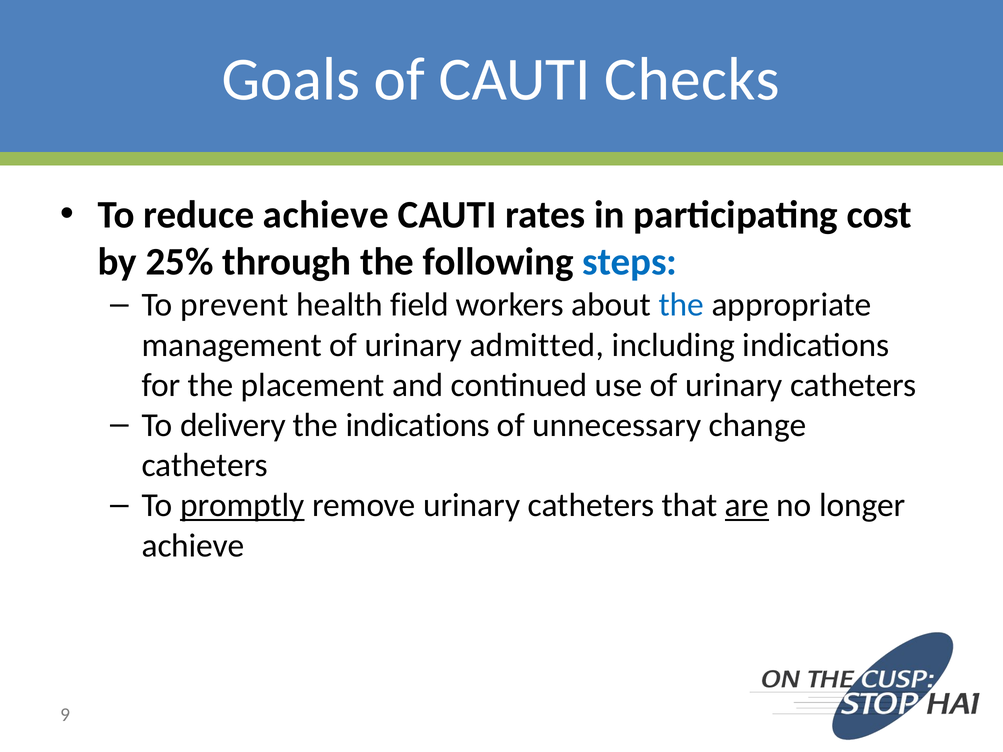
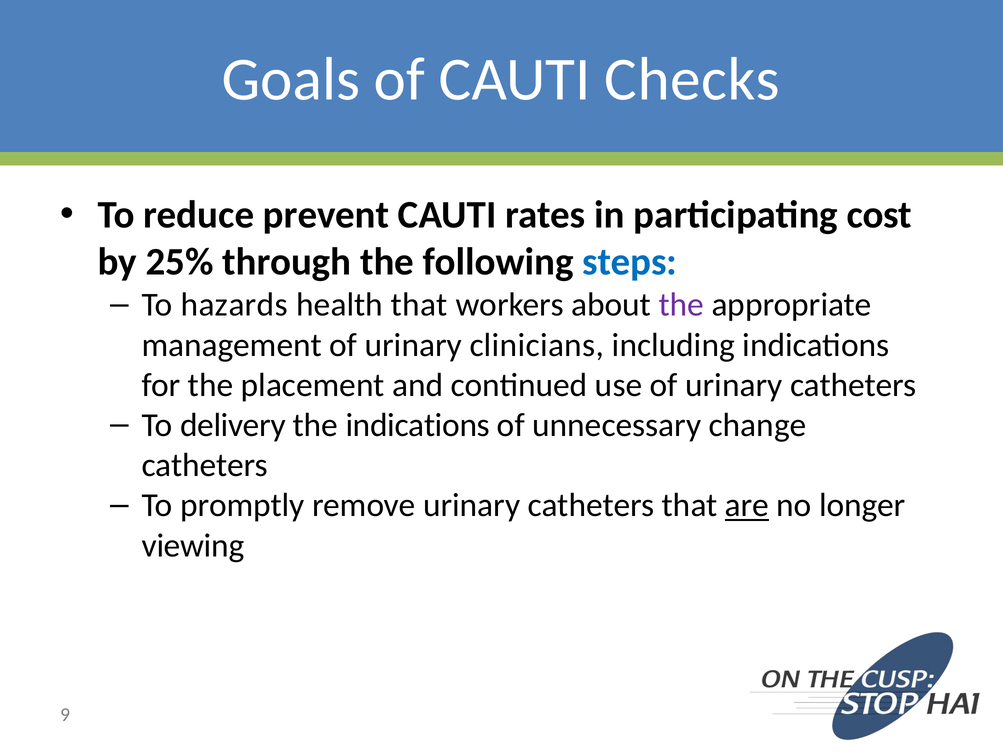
reduce achieve: achieve -> prevent (326, 215)
prevent: prevent -> hazards (234, 305)
health field: field -> that (419, 305)
the colour: blue -> purple (681, 305)
admitted: admitted -> clinicians (537, 345)
promptly underline: present -> none (242, 506)
achieve: achieve -> viewing (193, 546)
